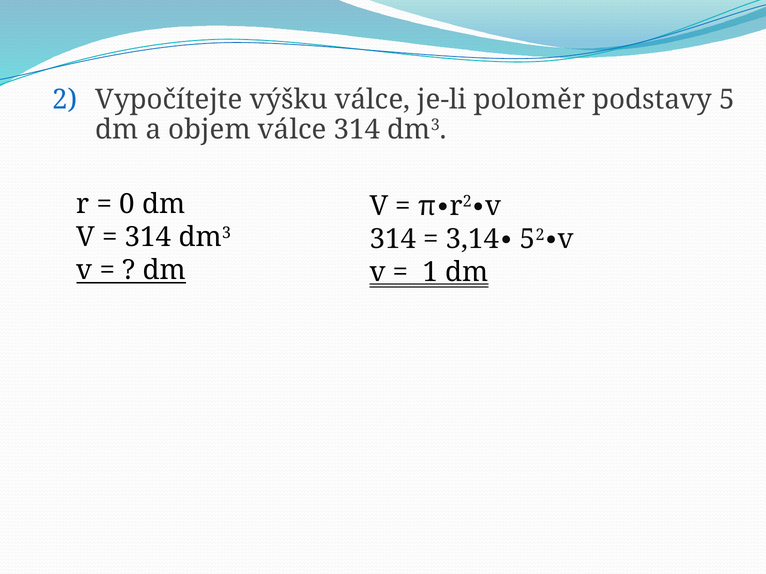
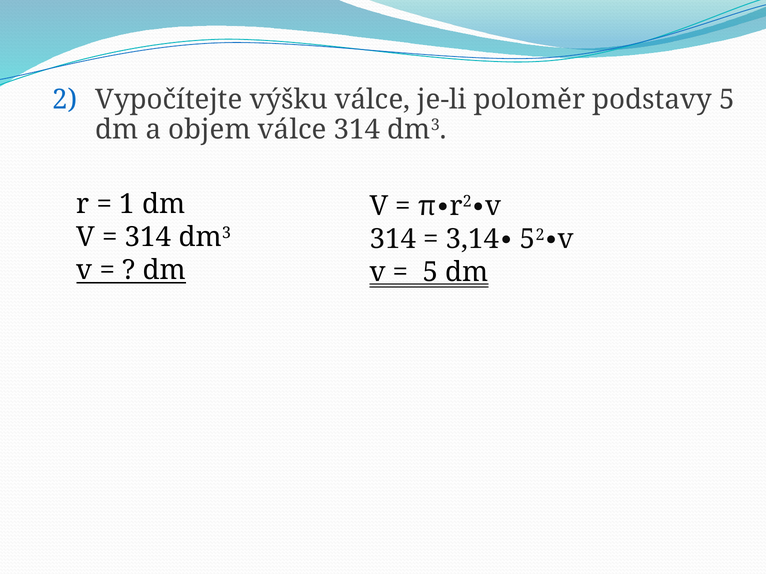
0: 0 -> 1 (127, 204)
1: 1 -> 5 (430, 273)
